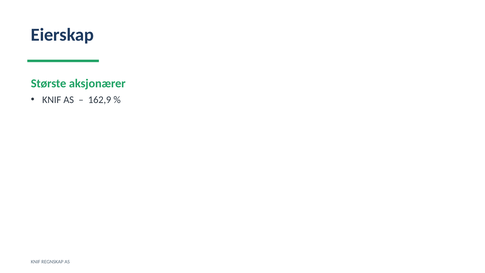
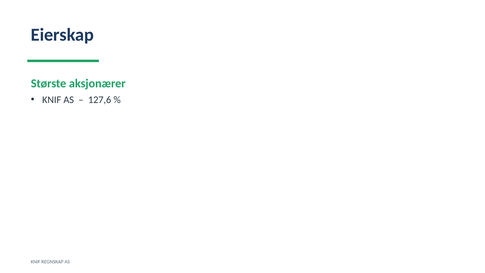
162,9: 162,9 -> 127,6 (100, 100)
